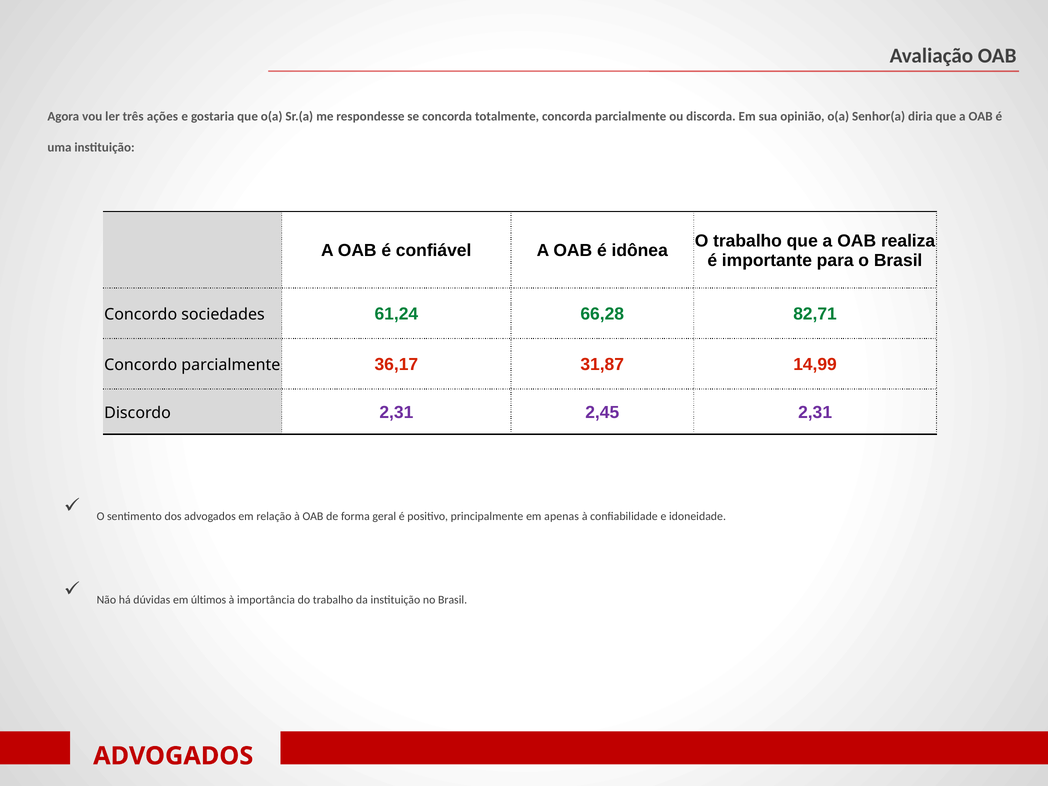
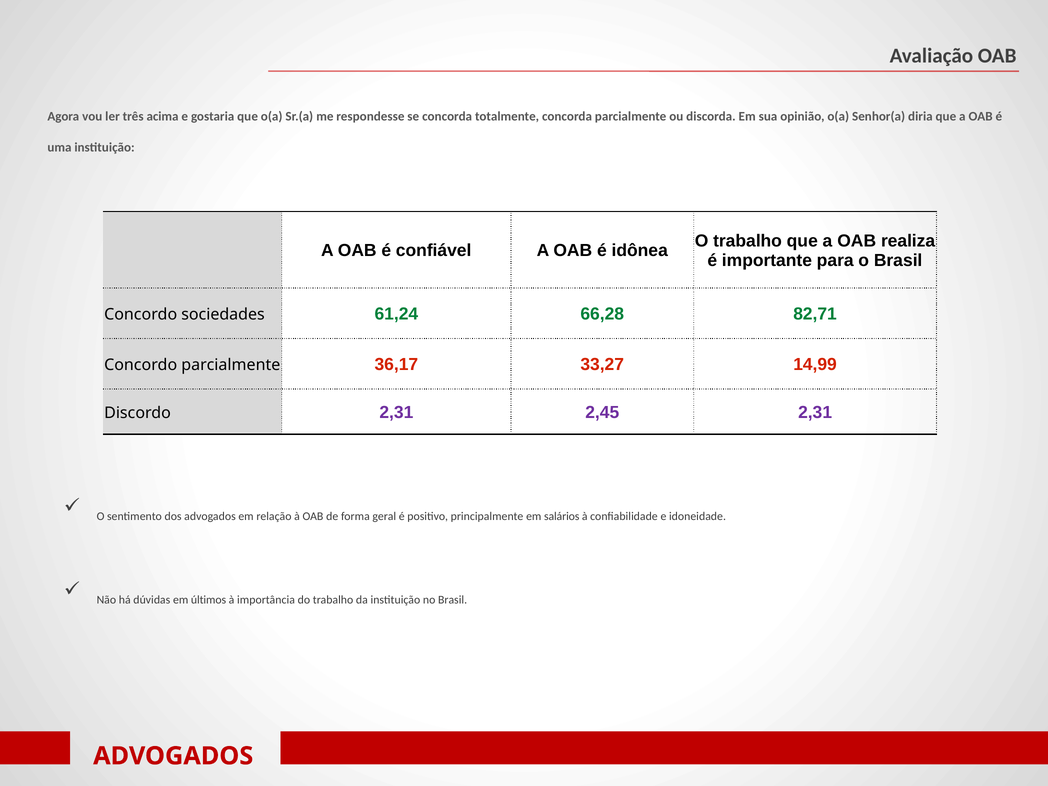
ações: ações -> acima (163, 117)
31,87: 31,87 -> 33,27 (602, 365)
apenas: apenas -> salários (562, 517)
